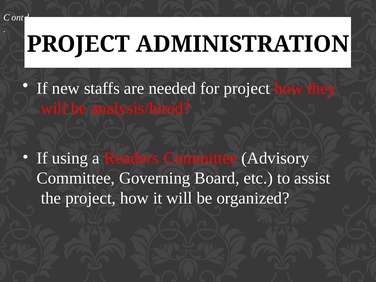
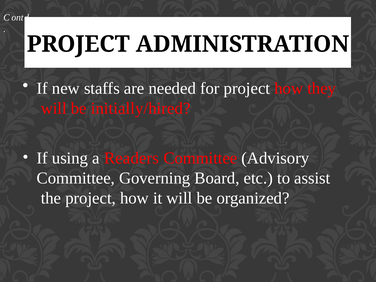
analysis/hired: analysis/hired -> initially/hired (141, 108)
